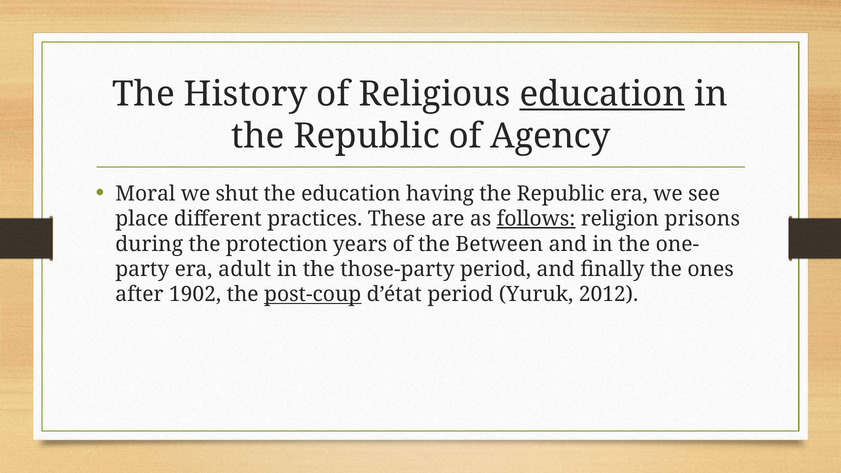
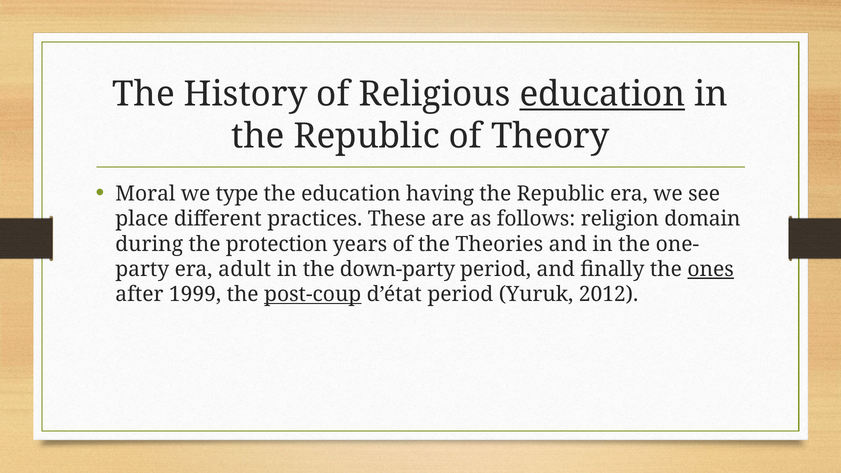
Agency: Agency -> Theory (550, 136)
shut: shut -> type (237, 194)
follows underline: present -> none (536, 219)
prisons: prisons -> domain (702, 219)
Between: Between -> Theories (499, 244)
those-party: those-party -> down-party (398, 269)
ones underline: none -> present (711, 269)
1902: 1902 -> 1999 (195, 295)
